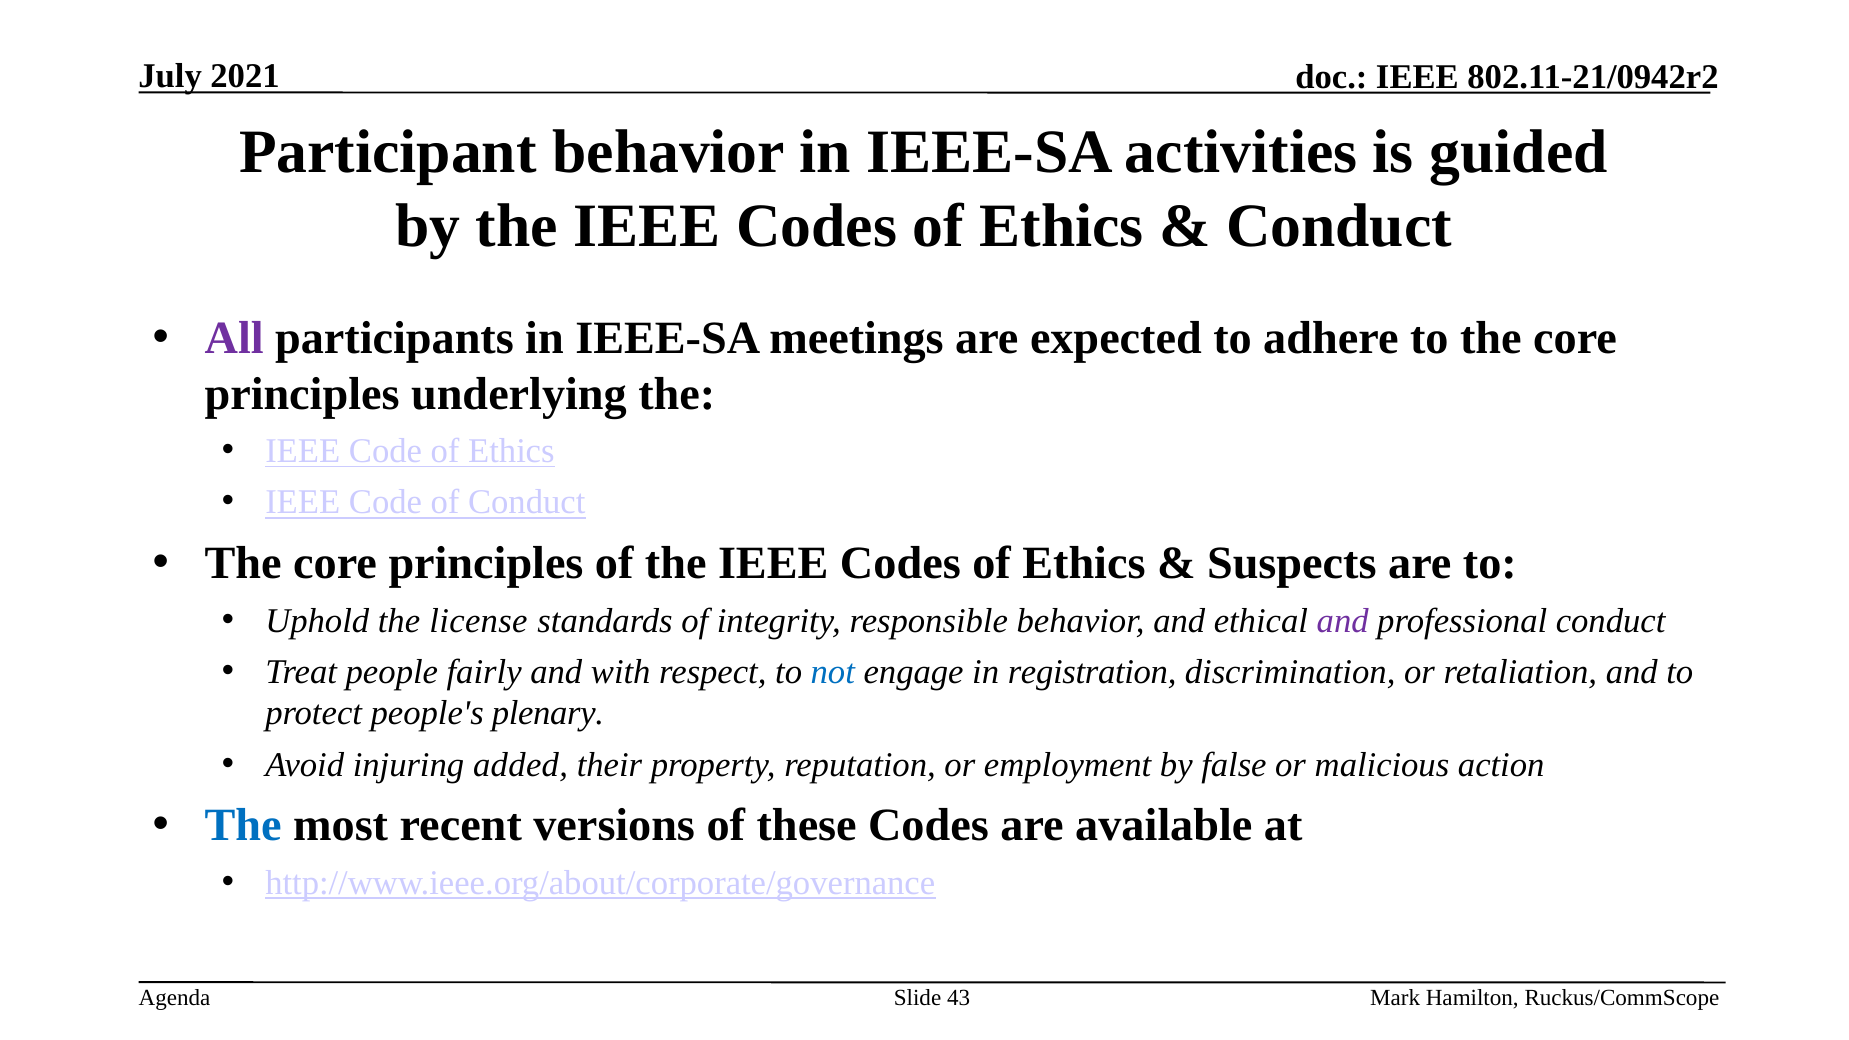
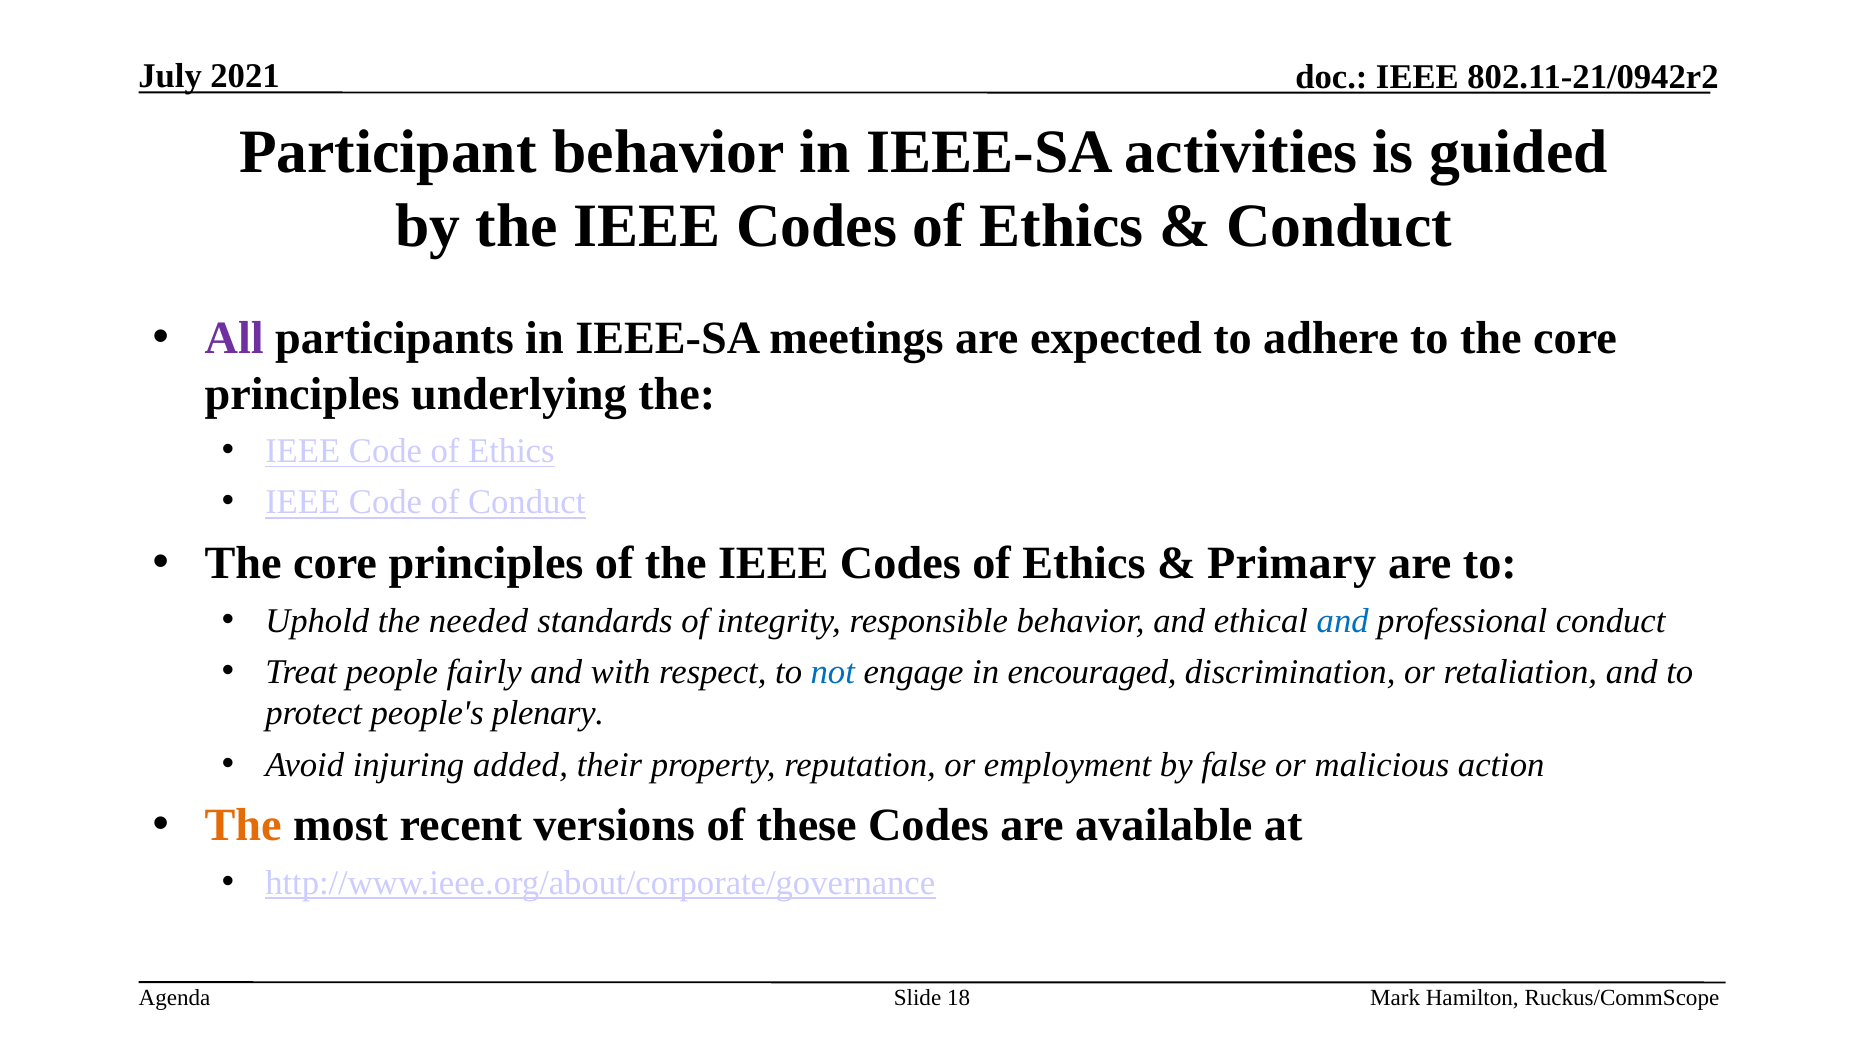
Suspects: Suspects -> Primary (1292, 563)
license: license -> needed (479, 621)
and colour: purple -> blue (1343, 621)
registration: registration -> encouraged (1092, 672)
The colour: blue -> orange (243, 826)
43: 43 -> 18 (959, 997)
